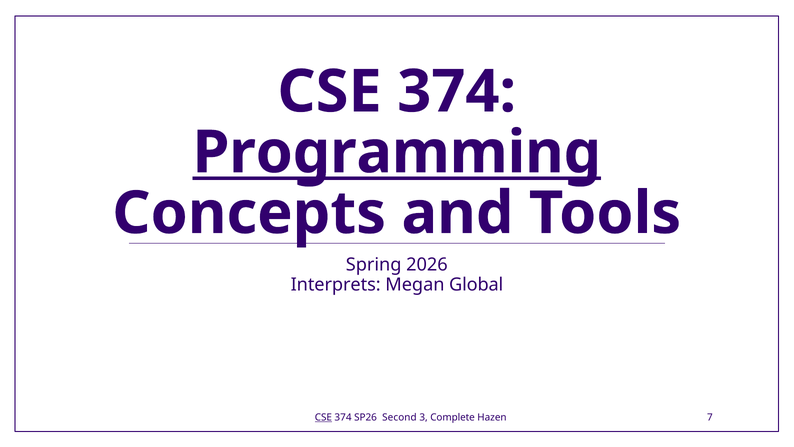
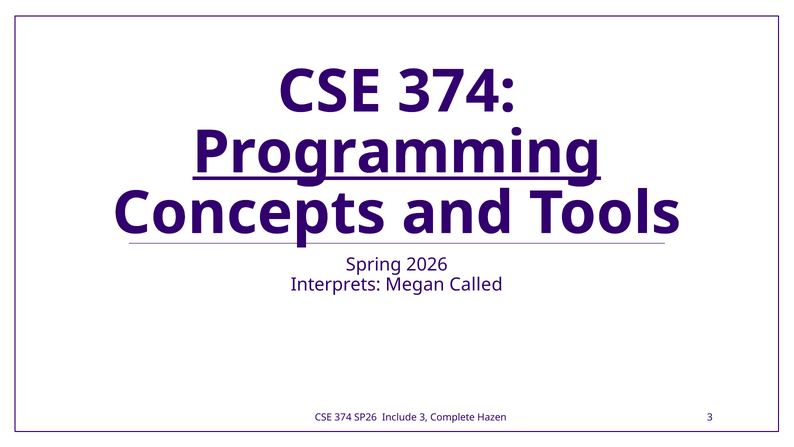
Global: Global -> Called (476, 284)
CSE underline: present -> none (323, 417)
Second: Second -> Include (399, 417)
Hazen 7: 7 -> 3 (710, 417)
